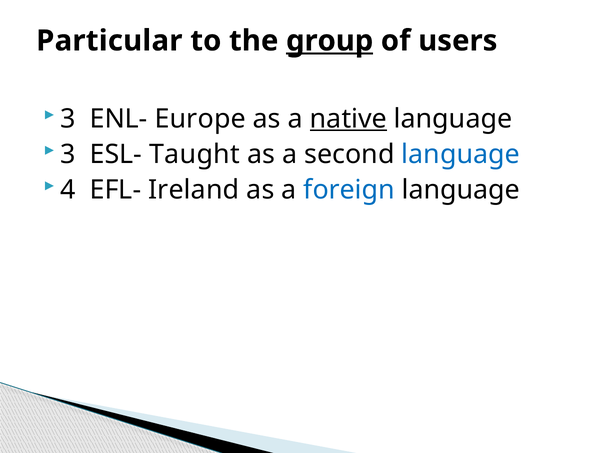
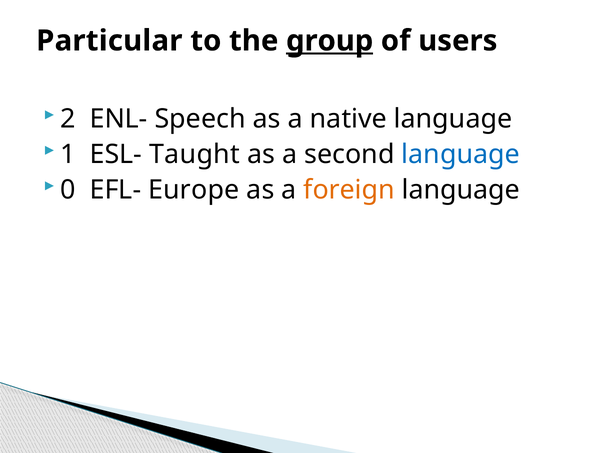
3: 3 -> 2 (68, 119)
Europe: Europe -> Speech (200, 119)
native underline: present -> none (348, 119)
3: 3 -> 1 (68, 154)
4: 4 -> 0 (68, 190)
Ireland: Ireland -> Europe (194, 190)
foreign colour: blue -> orange (349, 190)
